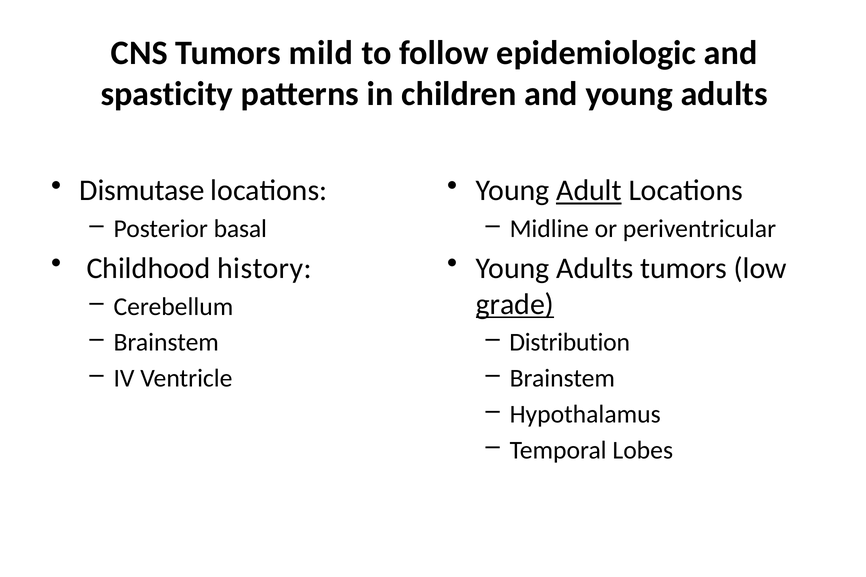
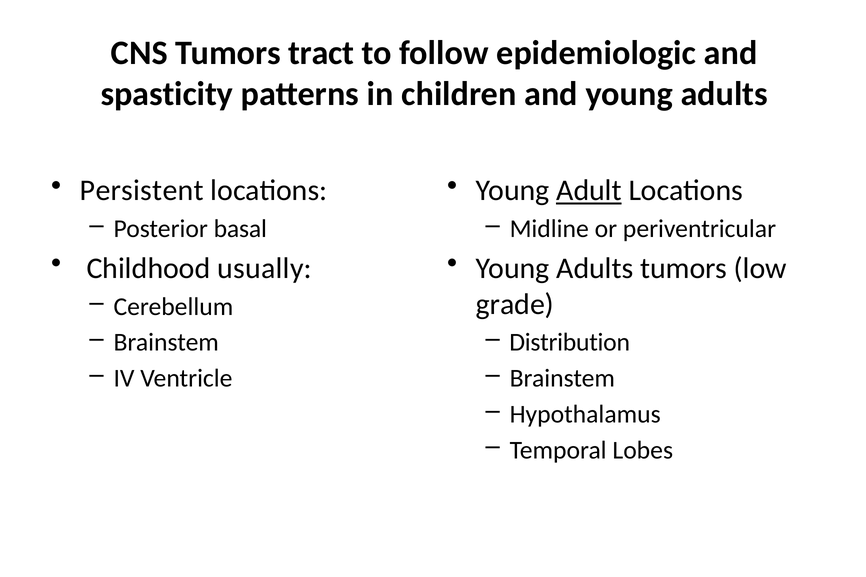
mild: mild -> tract (321, 53)
Dismutase: Dismutase -> Persistent (142, 191)
history: history -> usually (264, 269)
grade underline: present -> none (515, 304)
